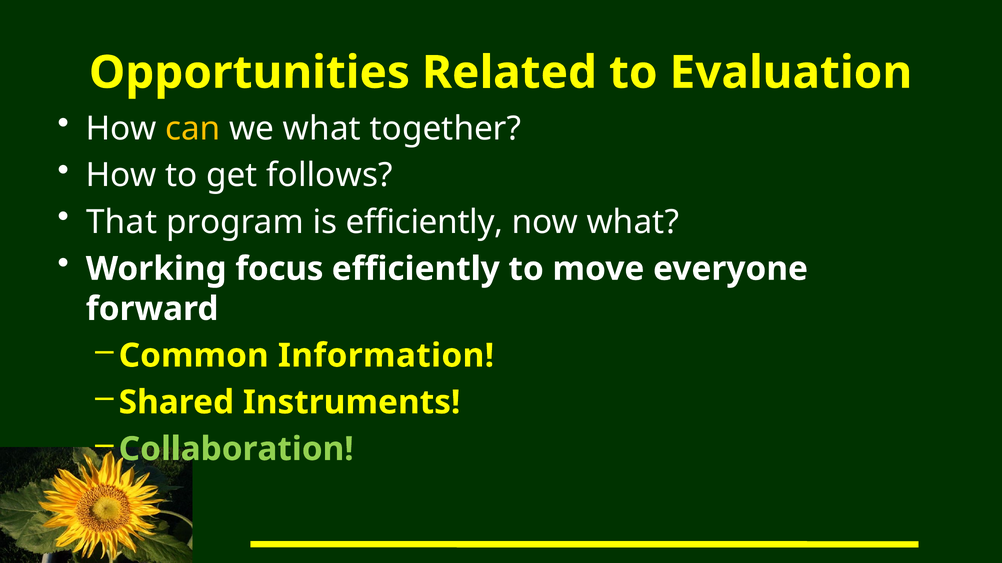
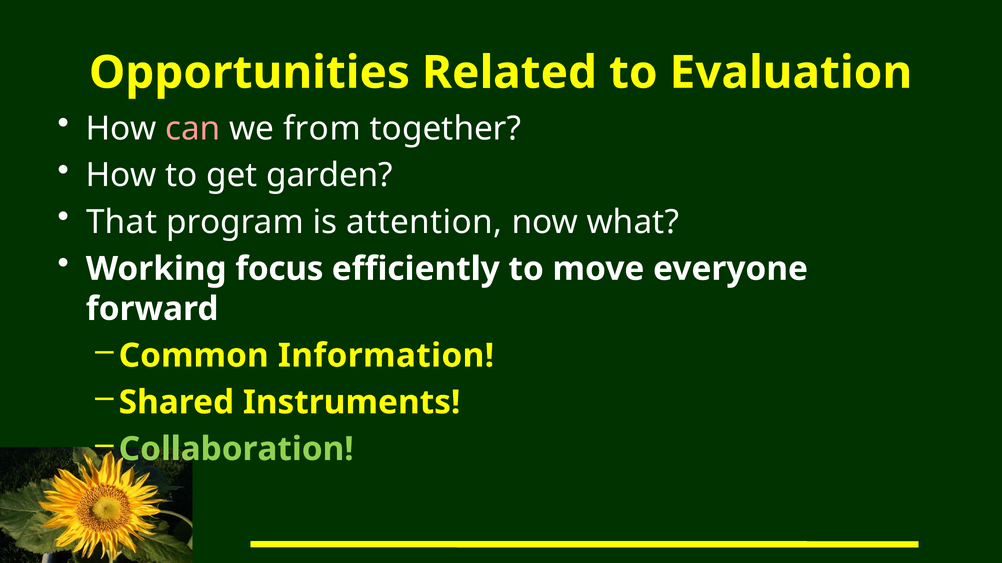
can colour: yellow -> pink (193, 129)
we what: what -> from (322, 129)
follows: follows -> garden (330, 176)
is efficiently: efficiently -> attention (424, 222)
